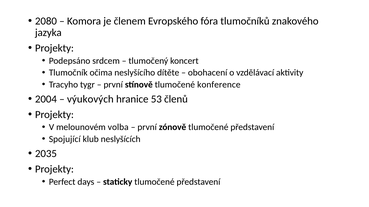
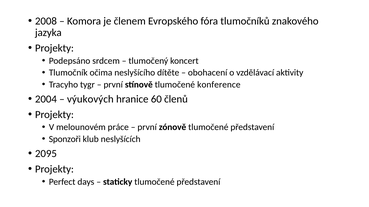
2080: 2080 -> 2008 (46, 21)
53: 53 -> 60 (156, 99)
volba: volba -> práce (118, 128)
Spojující: Spojující -> Sponzoři (65, 139)
2035: 2035 -> 2095 (46, 154)
